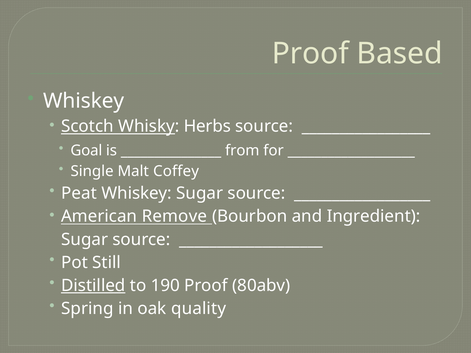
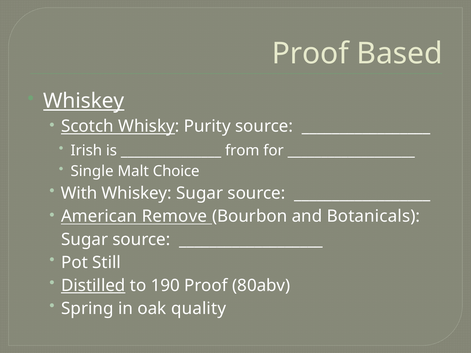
Whiskey underline: none -> present (84, 101)
Herbs: Herbs -> Purity (207, 126)
Goal: Goal -> Irish (86, 151)
Coffey: Coffey -> Choice (176, 171)
Peat: Peat -> With (79, 193)
Ingredient: Ingredient -> Botanicals (373, 216)
